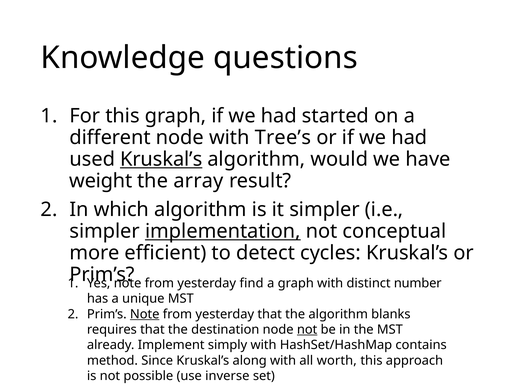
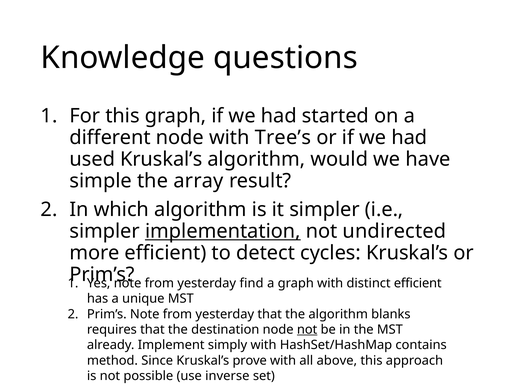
Kruskal’s underline: present -> none (161, 159)
weight: weight -> simple (101, 181)
conceptual: conceptual -> undirected (394, 231)
distinct number: number -> efficient (418, 283)
Note underline: present -> none (145, 314)
along: along -> prove (250, 361)
worth: worth -> above (337, 361)
